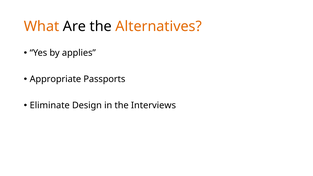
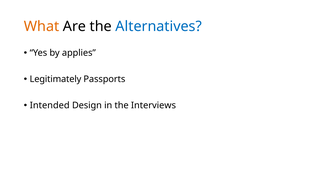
Alternatives colour: orange -> blue (159, 26)
Appropriate: Appropriate -> Legitimately (55, 79)
Eliminate: Eliminate -> Intended (50, 105)
